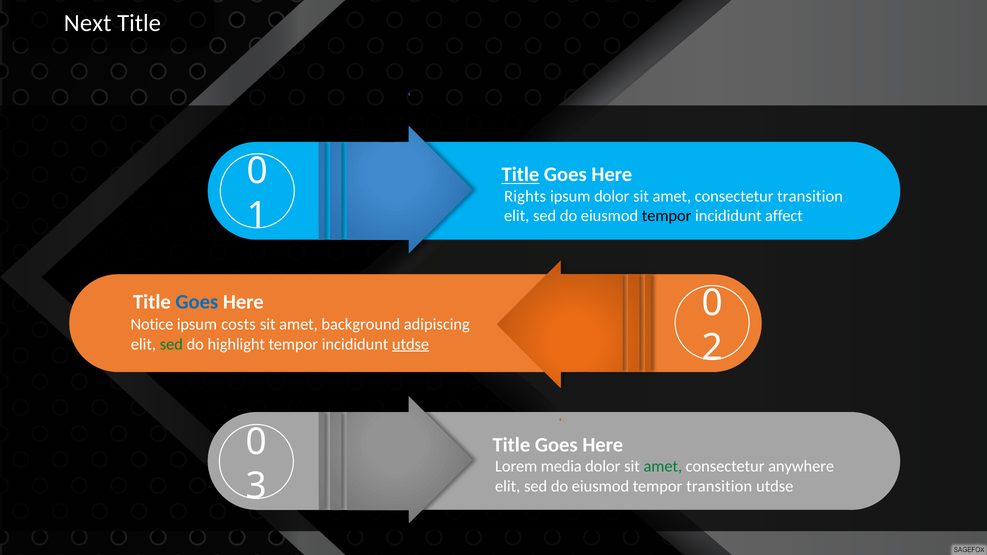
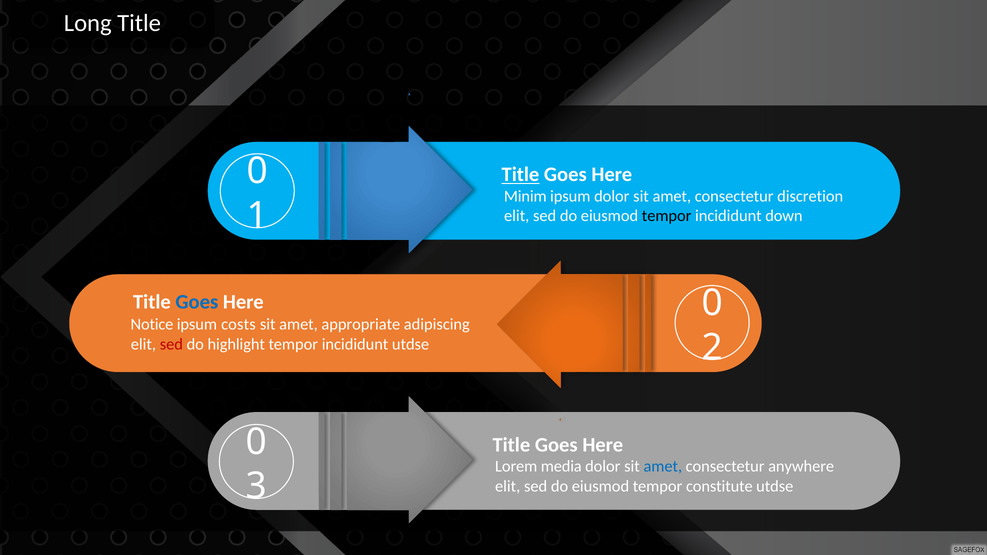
Next: Next -> Long (88, 23)
Rights: Rights -> Minim (525, 196)
consectetur transition: transition -> discretion (810, 196)
affect: affect -> down (784, 216)
background: background -> appropriate (361, 325)
sed colour: green -> red (171, 344)
utdse underline: present -> none (411, 344)
amet colour: green -> blue (663, 467)
tempor transition: transition -> constitute (719, 486)
